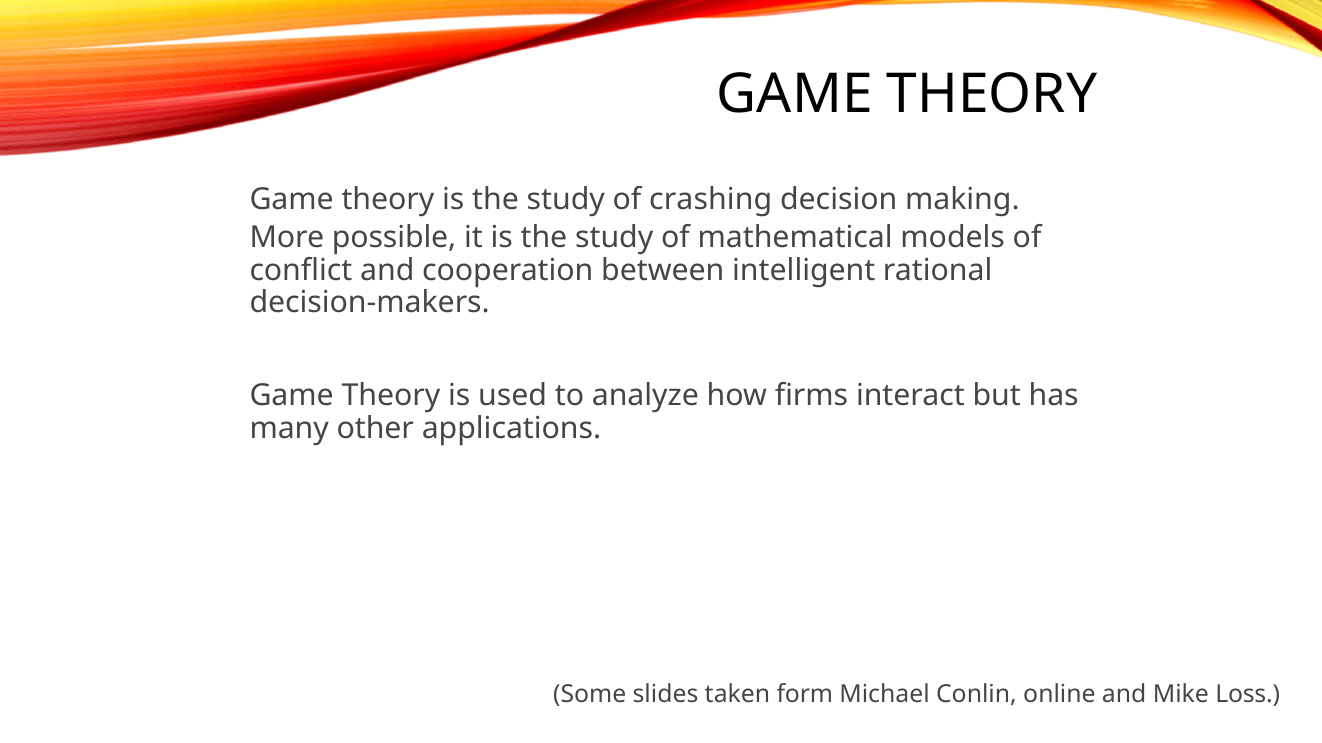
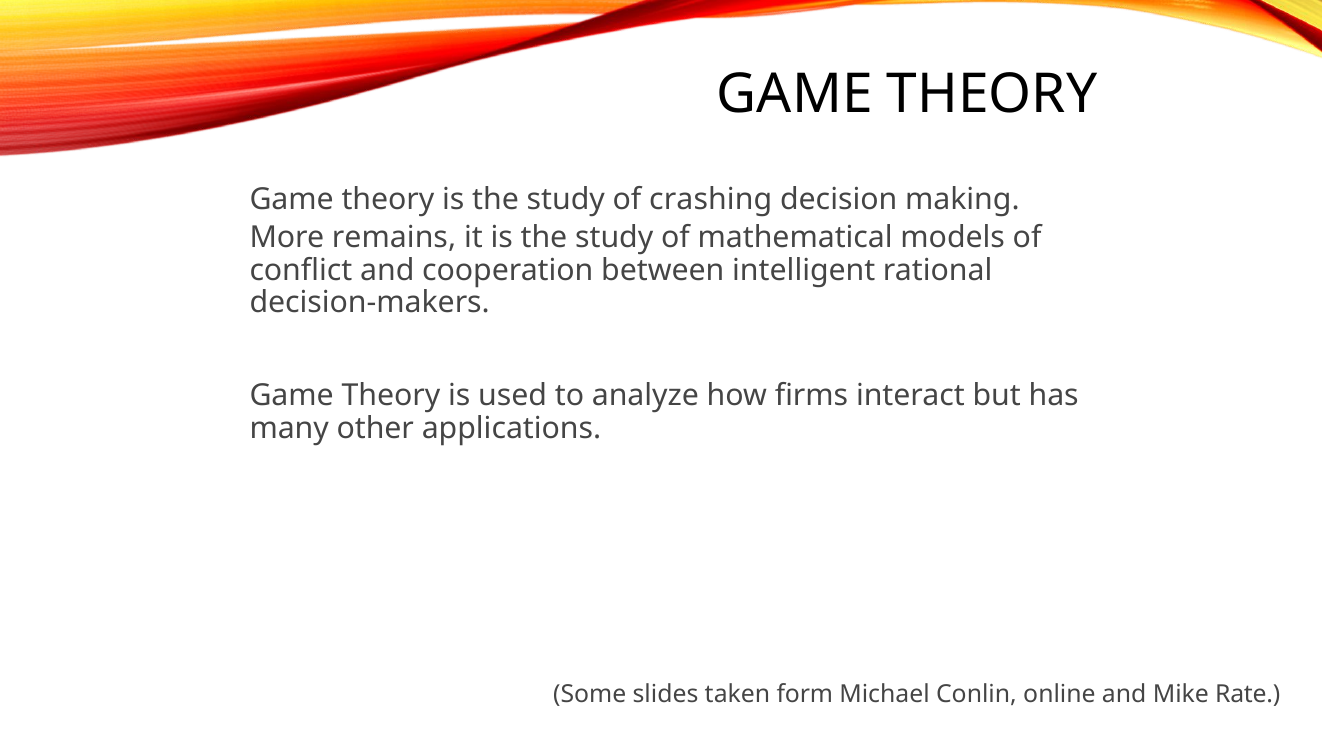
possible: possible -> remains (394, 238)
Loss: Loss -> Rate (1248, 694)
